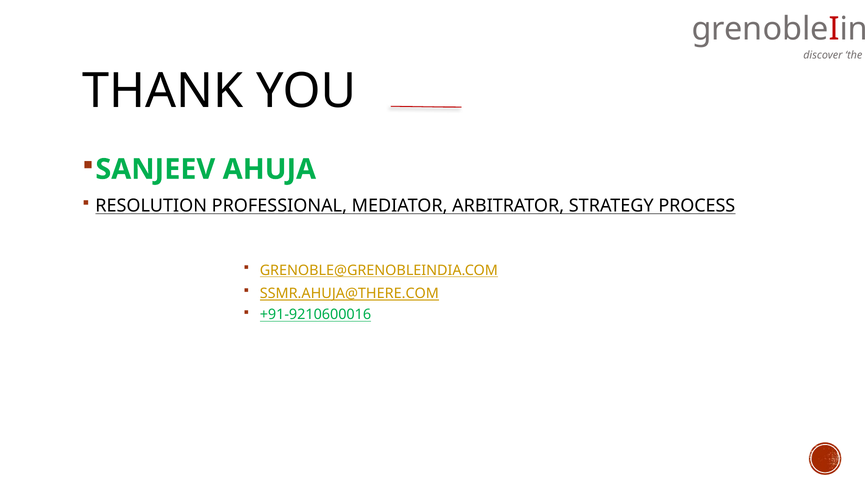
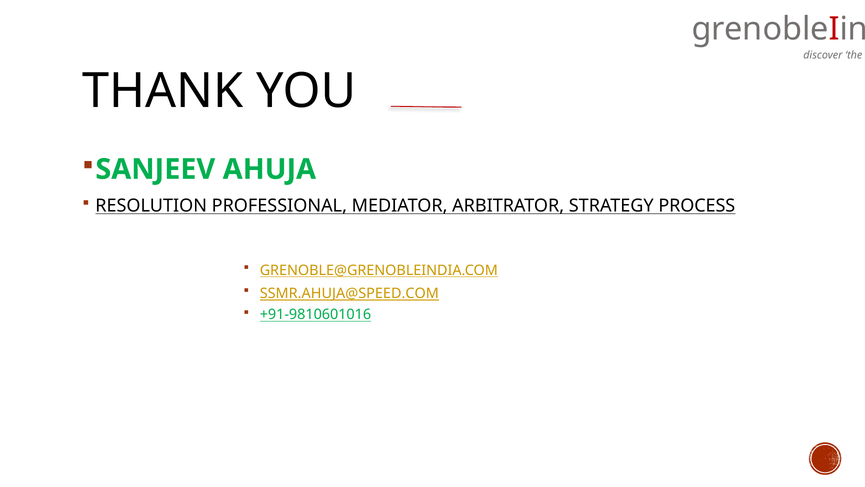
SSMR.AHUJA@THERE.COM: SSMR.AHUJA@THERE.COM -> SSMR.AHUJA@SPEED.COM (349, 293)
+91-9210600016: +91-9210600016 -> +91-9810601016 (315, 314)
